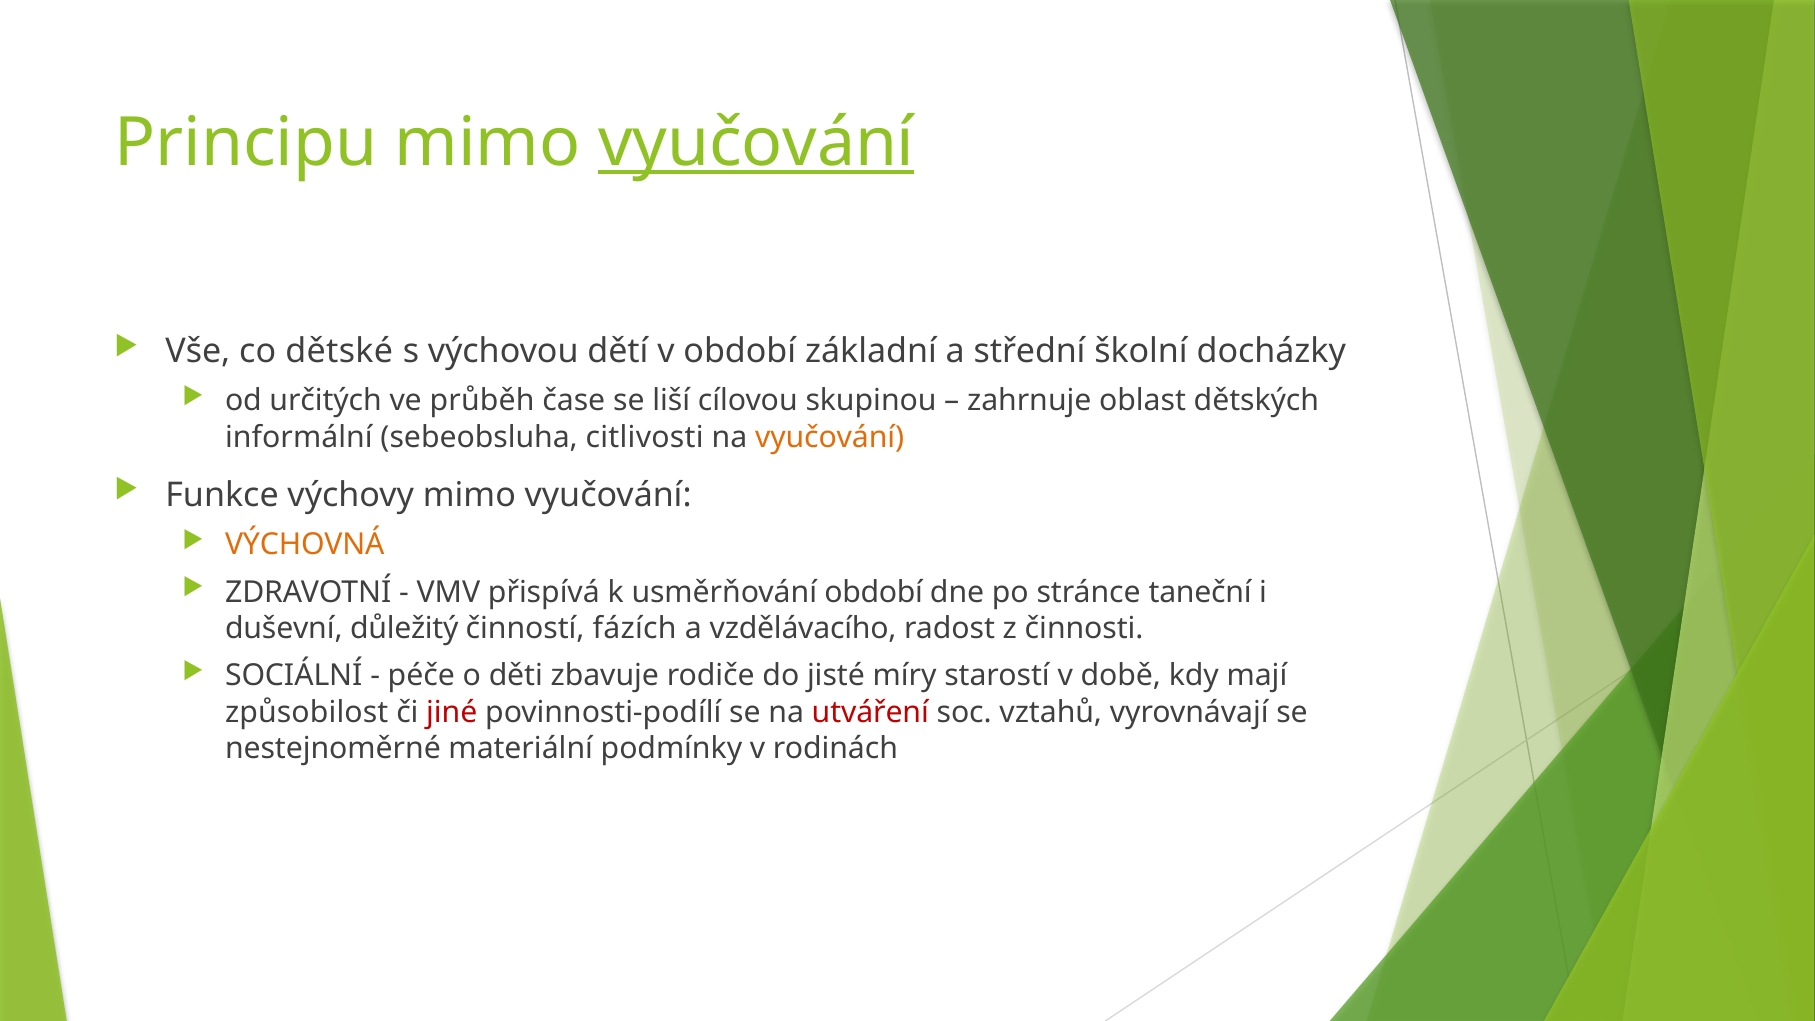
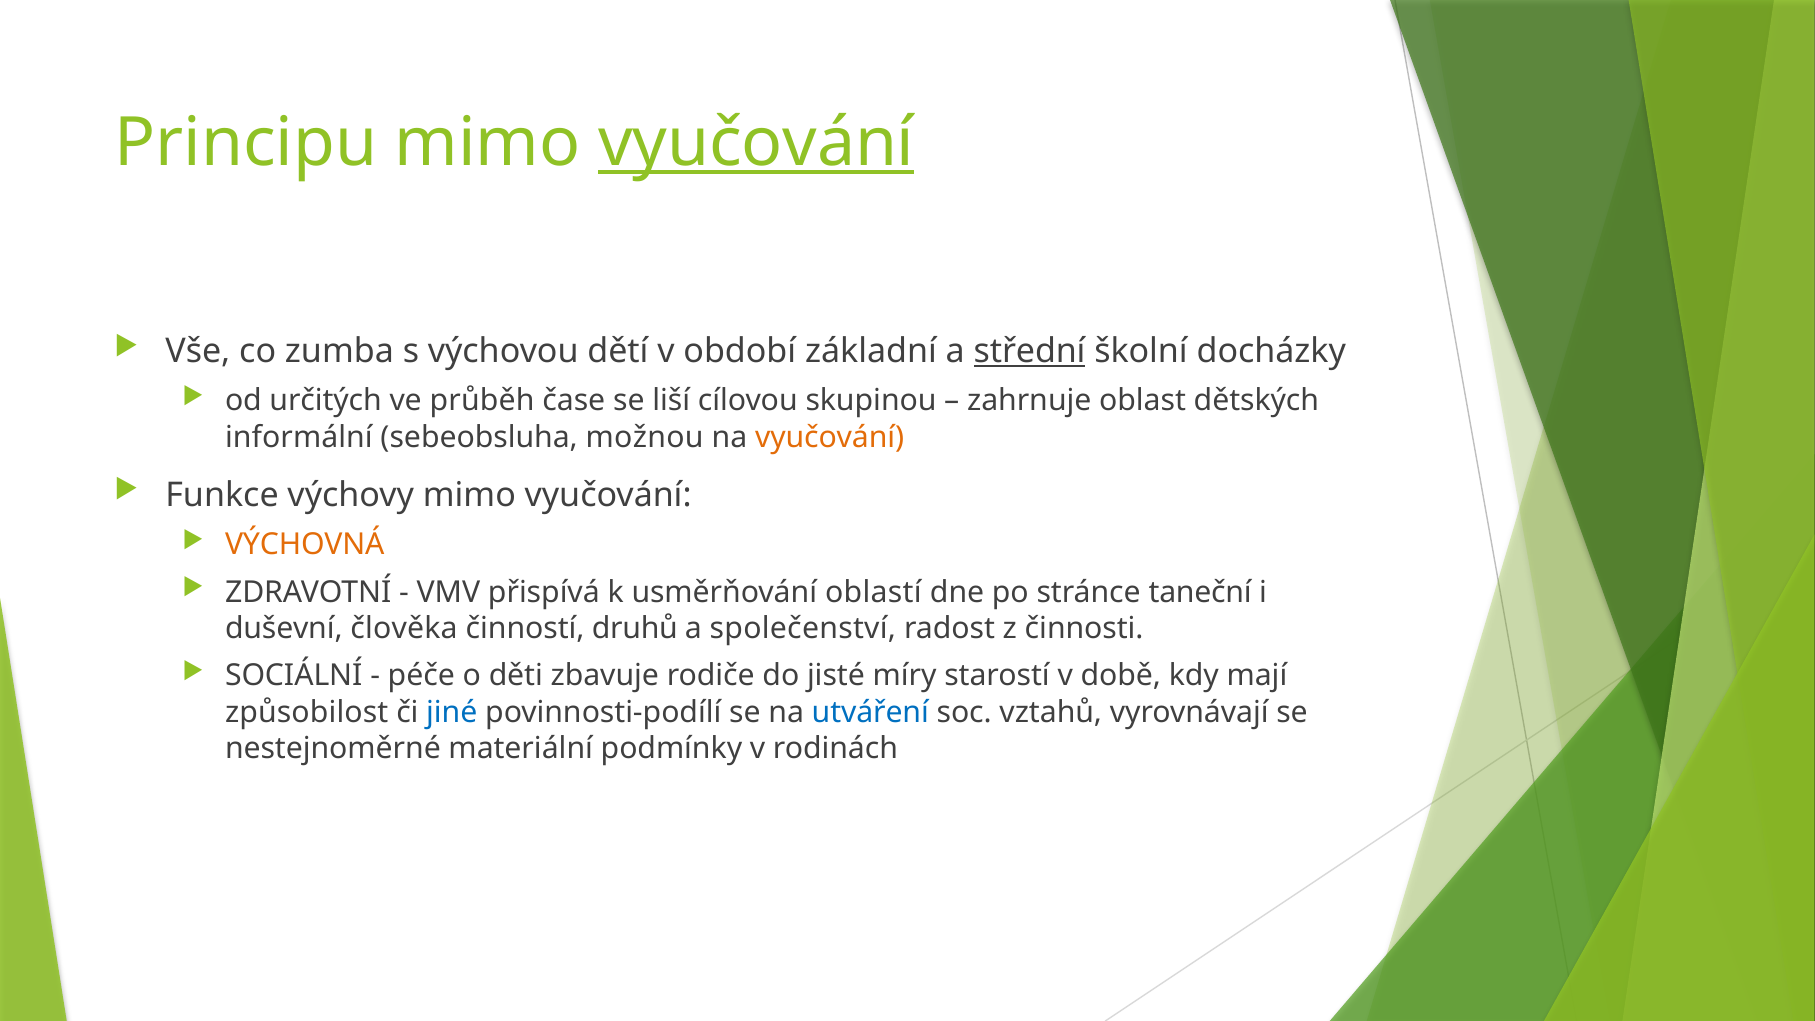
dětské: dětské -> zumba (339, 351)
střední underline: none -> present (1030, 351)
citlivosti: citlivosti -> možnou (645, 437)
usměrňování období: období -> oblastí (873, 592)
důležitý: důležitý -> člověka (404, 628)
fázích: fázích -> druhů (635, 628)
vzdělávacího: vzdělávacího -> společenství (803, 628)
jiné colour: red -> blue (452, 712)
utváření colour: red -> blue (870, 712)
